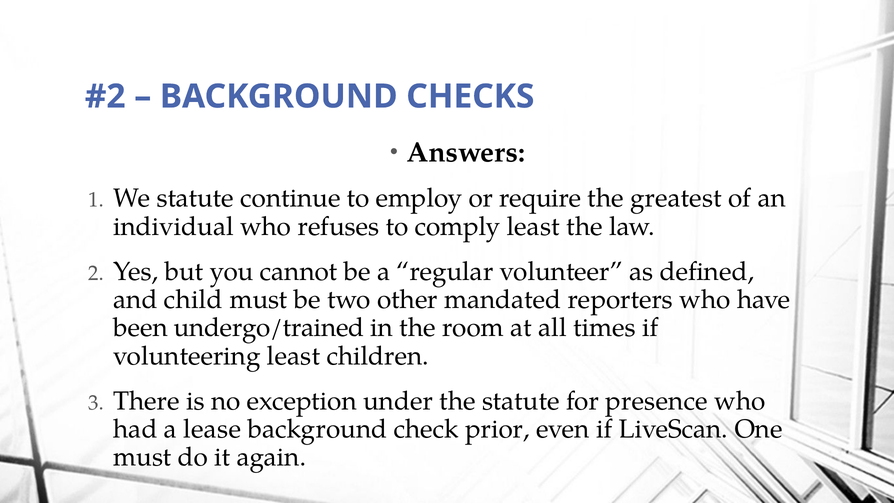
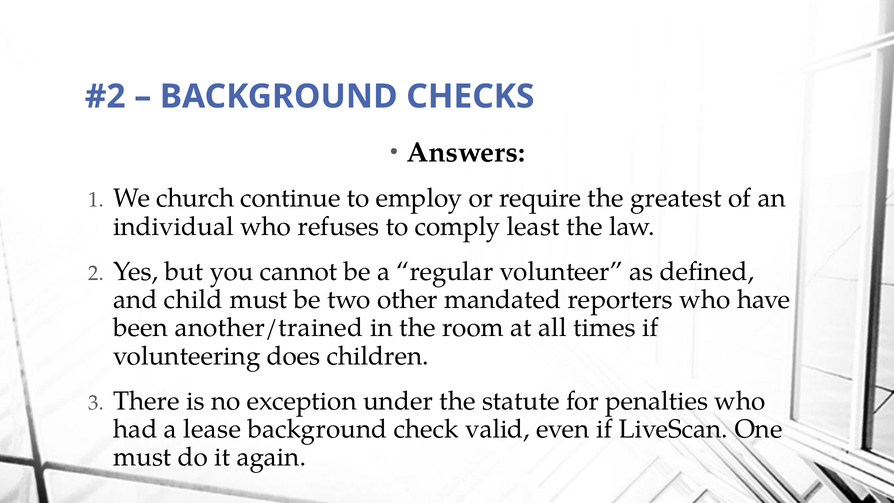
We statute: statute -> church (195, 198)
undergo/trained: undergo/trained -> another/trained (269, 328)
volunteering least: least -> does (294, 356)
presence: presence -> penalties (657, 401)
prior: prior -> valid (497, 429)
